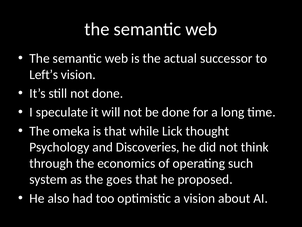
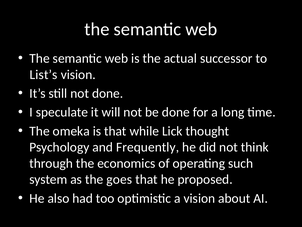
Left’s: Left’s -> List’s (44, 74)
Discoveries: Discoveries -> Frequently (148, 147)
